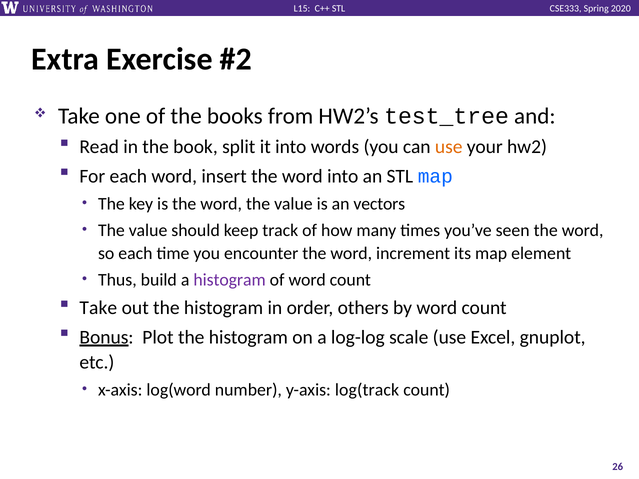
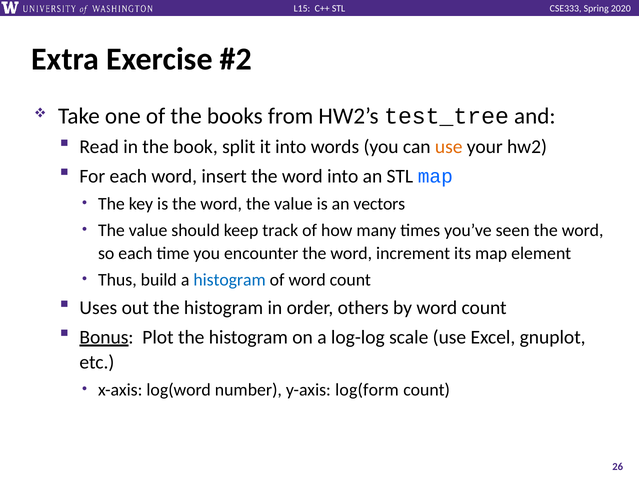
histogram colour: purple -> blue (230, 280)
Take: Take -> Uses (98, 308)
log(track: log(track -> log(form (367, 390)
